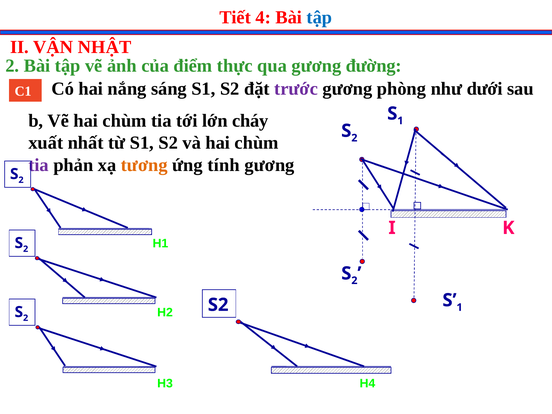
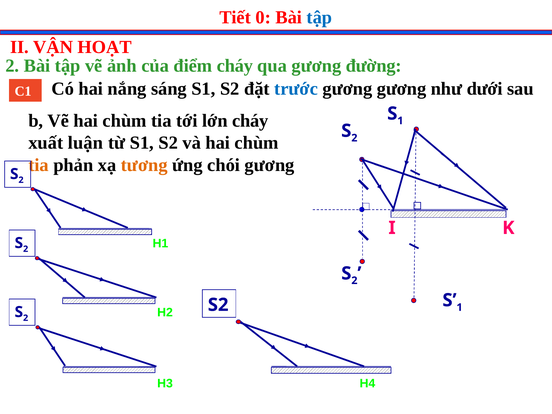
4: 4 -> 0 (263, 17)
NHẬT: NHẬT -> HOẠT (105, 47)
điểm thực: thực -> cháy (235, 66)
trước colour: purple -> blue (296, 89)
gương phòng: phòng -> gương (402, 89)
nhất: nhất -> luận (86, 143)
tia colour: purple -> orange (39, 165)
tính: tính -> chói (224, 165)
